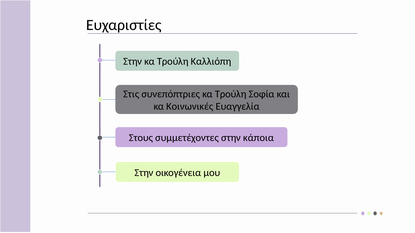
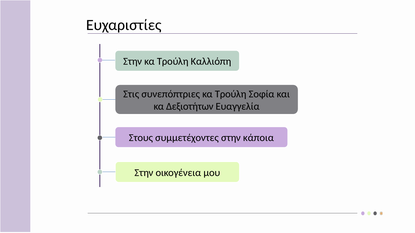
Κοινωνικές: Κοινωνικές -> Δεξιοτήτων (190, 107)
